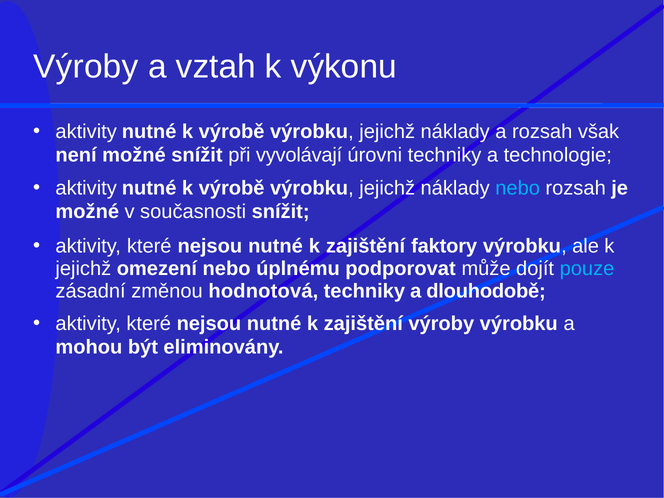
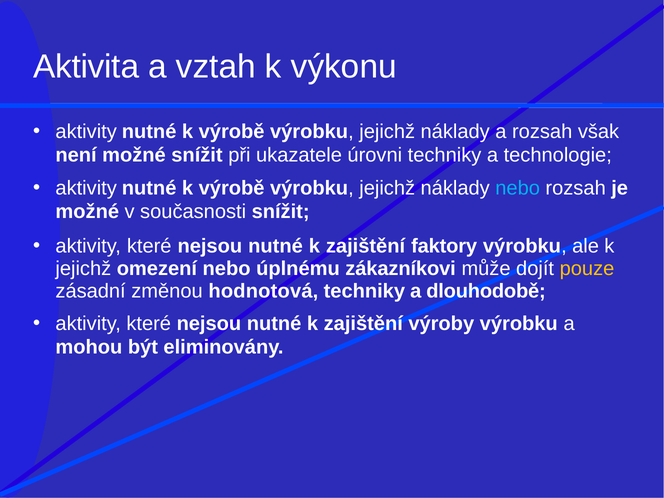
Výroby: Výroby -> Aktivita (86, 67)
vyvolávají: vyvolávají -> ukazatele (299, 155)
podporovat: podporovat -> zákazníkovi (401, 268)
pouze colour: light blue -> yellow (587, 268)
